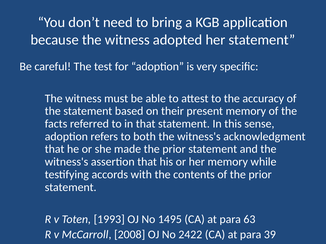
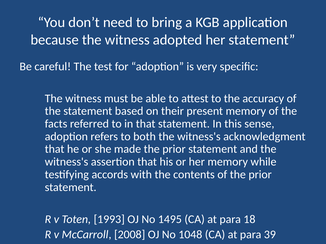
63: 63 -> 18 (249, 220)
2422: 2422 -> 1048 (190, 235)
